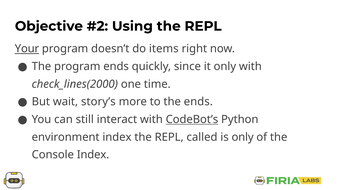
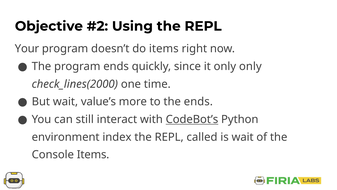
Your underline: present -> none (27, 49)
only with: with -> only (250, 66)
story’s: story’s -> value’s (98, 102)
is only: only -> wait (243, 137)
Console Index: Index -> Items (93, 154)
